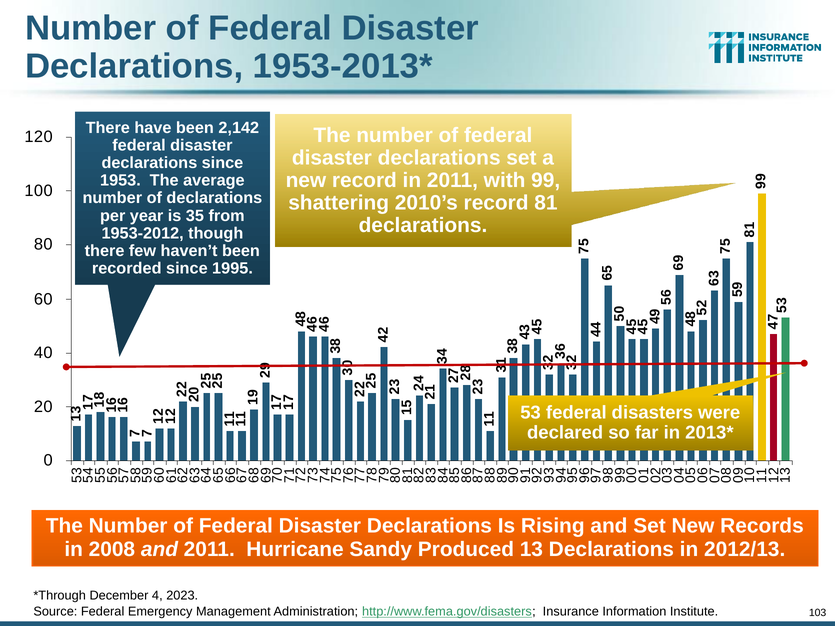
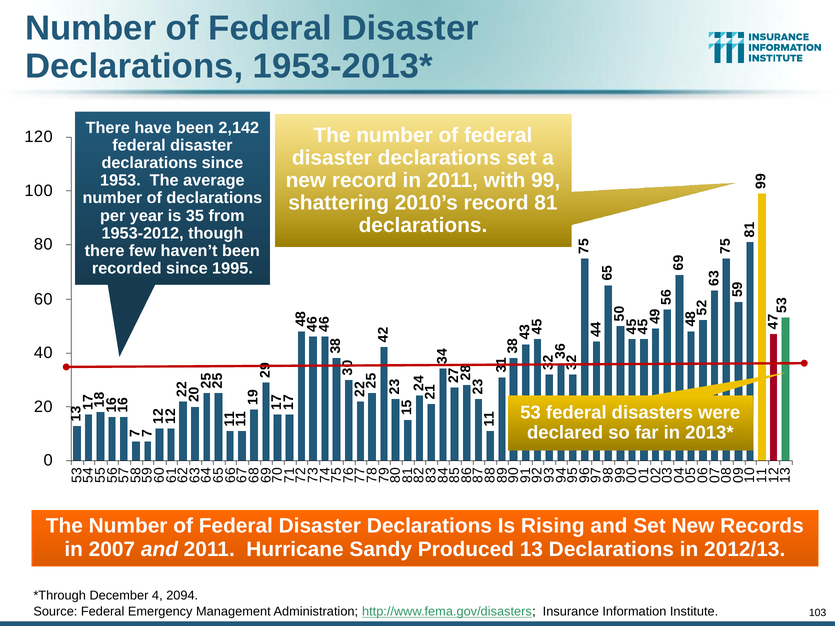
2008: 2008 -> 2007 (112, 550)
2023: 2023 -> 2094 (182, 596)
